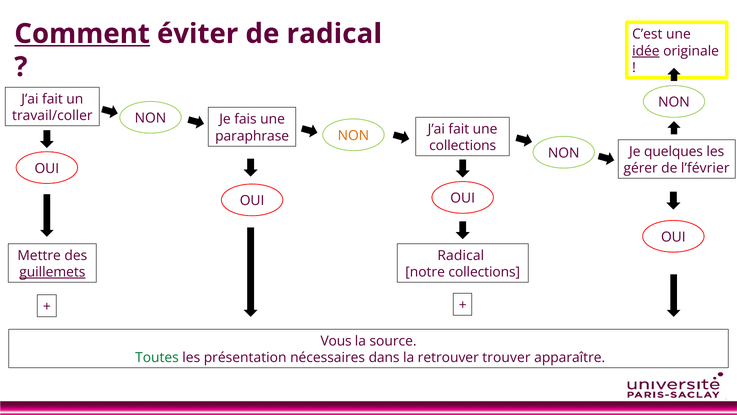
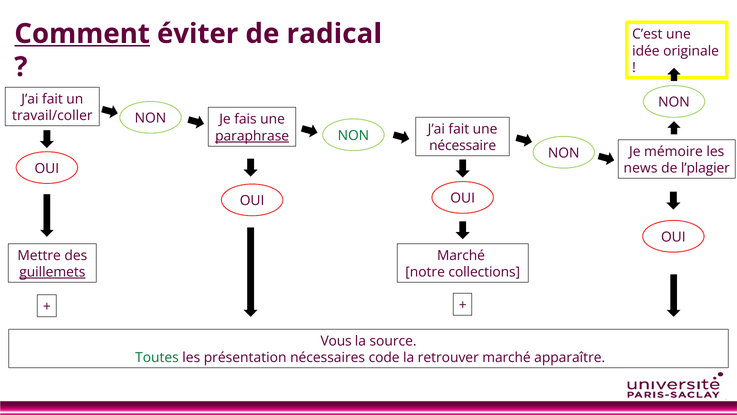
idée underline: present -> none (646, 51)
NON colour: orange -> green (353, 136)
paraphrase underline: none -> present (252, 136)
collections: collections -> nécessaire (463, 146)
quelques: quelques -> mémoire (673, 152)
gérer: gérer -> news (641, 168)
l’février: l’février -> l’plagier (705, 168)
Radical: Radical -> Marché (461, 255)
dans: dans -> code (384, 357)
retrouver trouver: trouver -> marché (507, 357)
